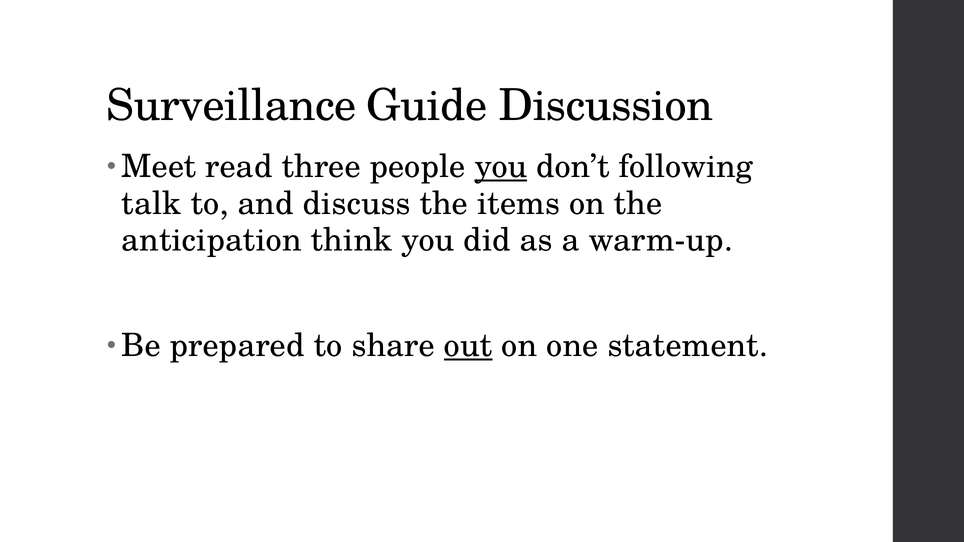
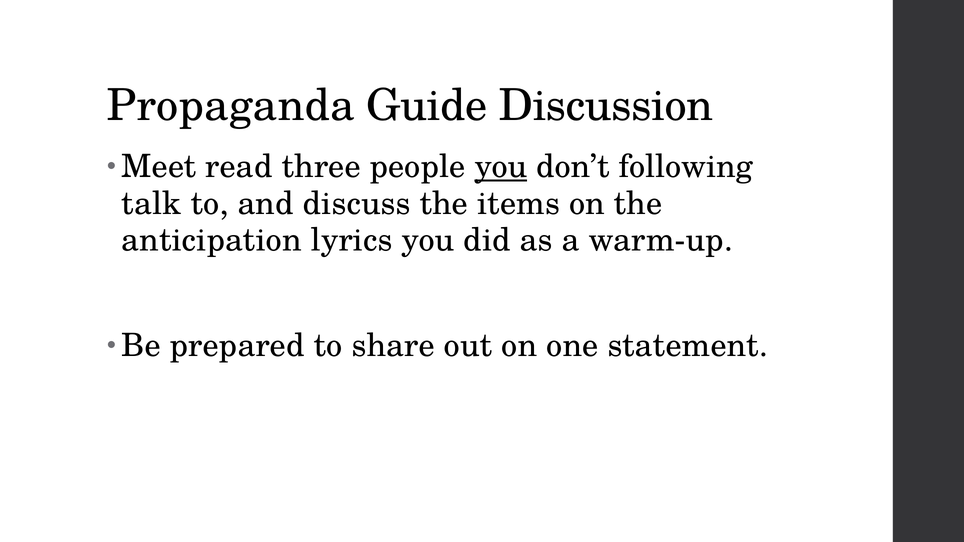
Surveillance: Surveillance -> Propaganda (231, 106)
think: think -> lyrics (352, 240)
out underline: present -> none (468, 346)
